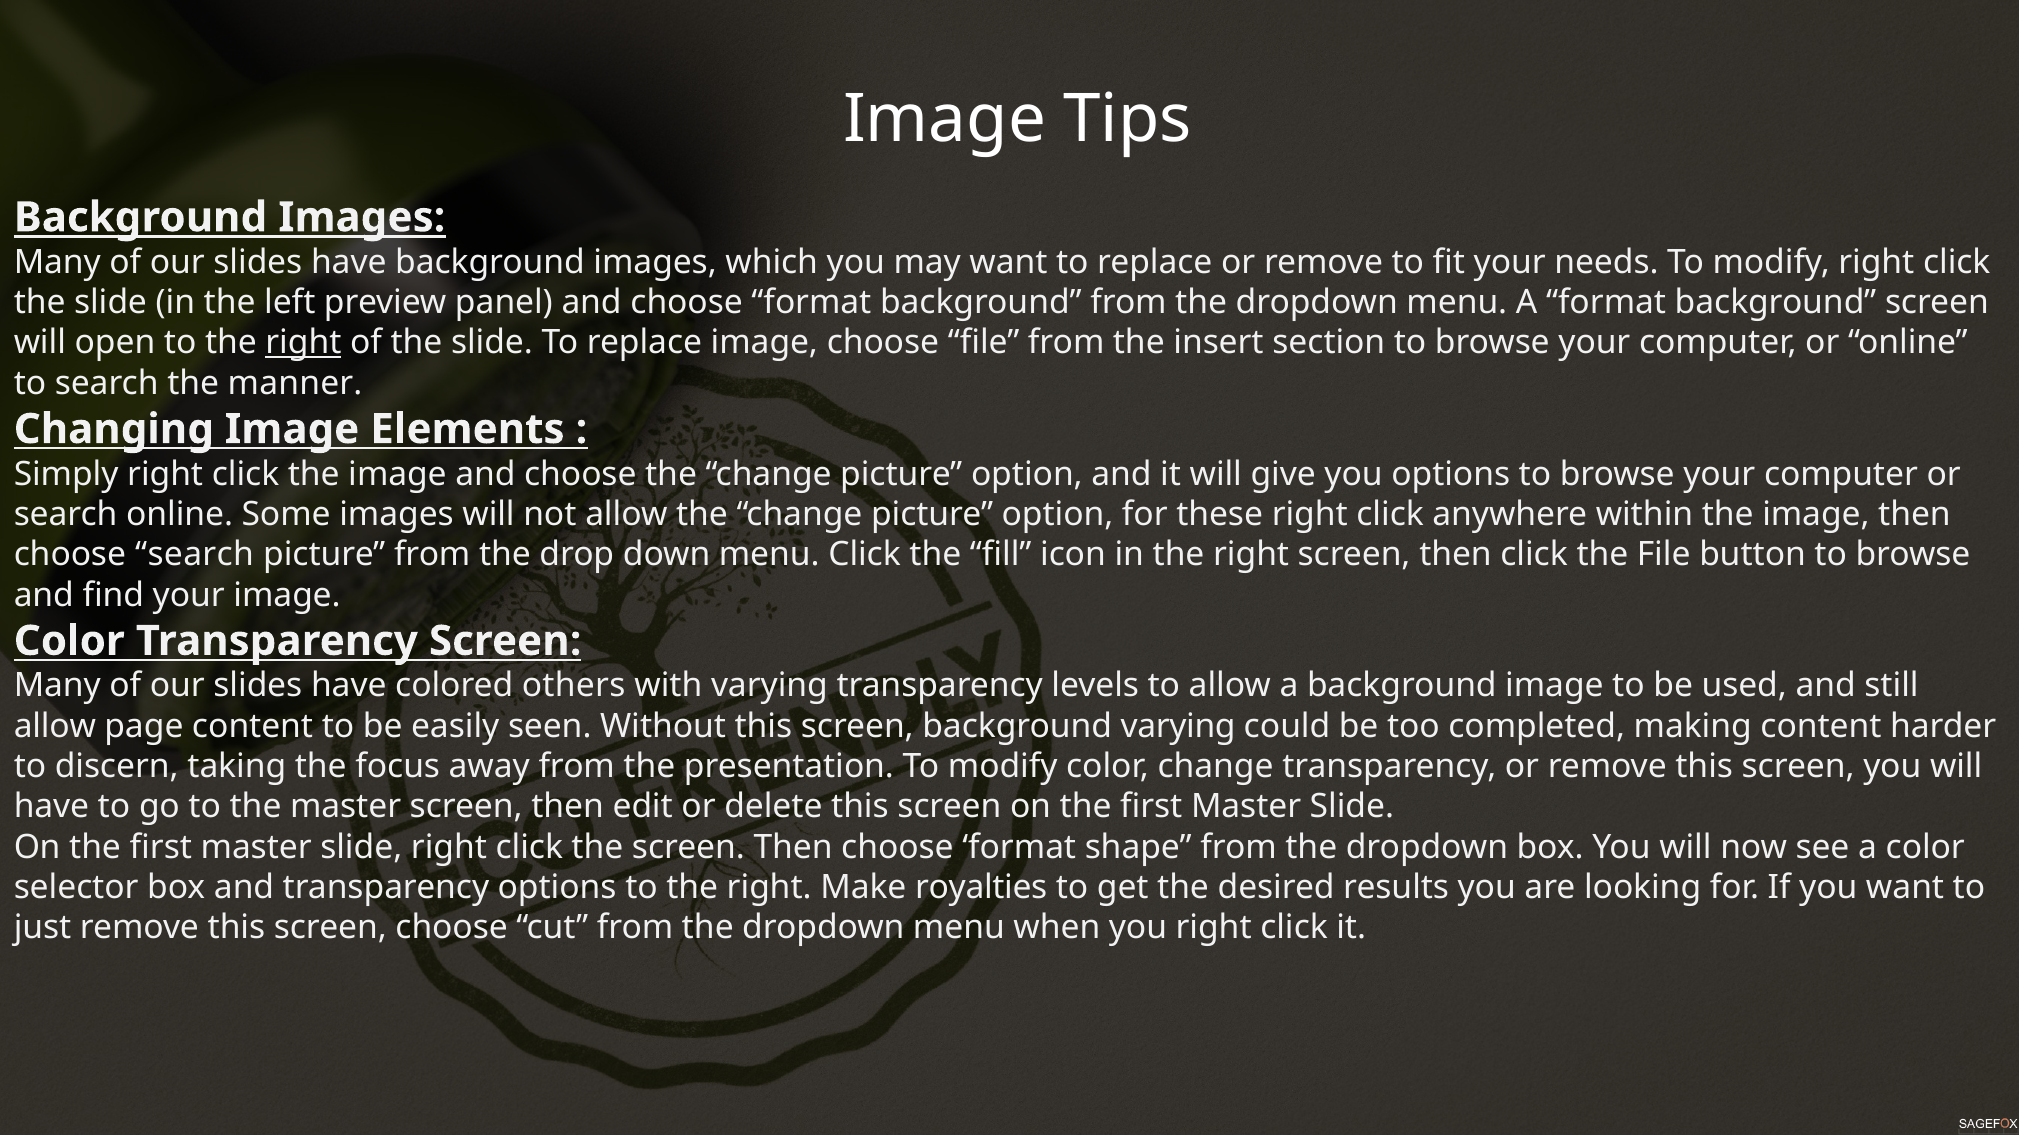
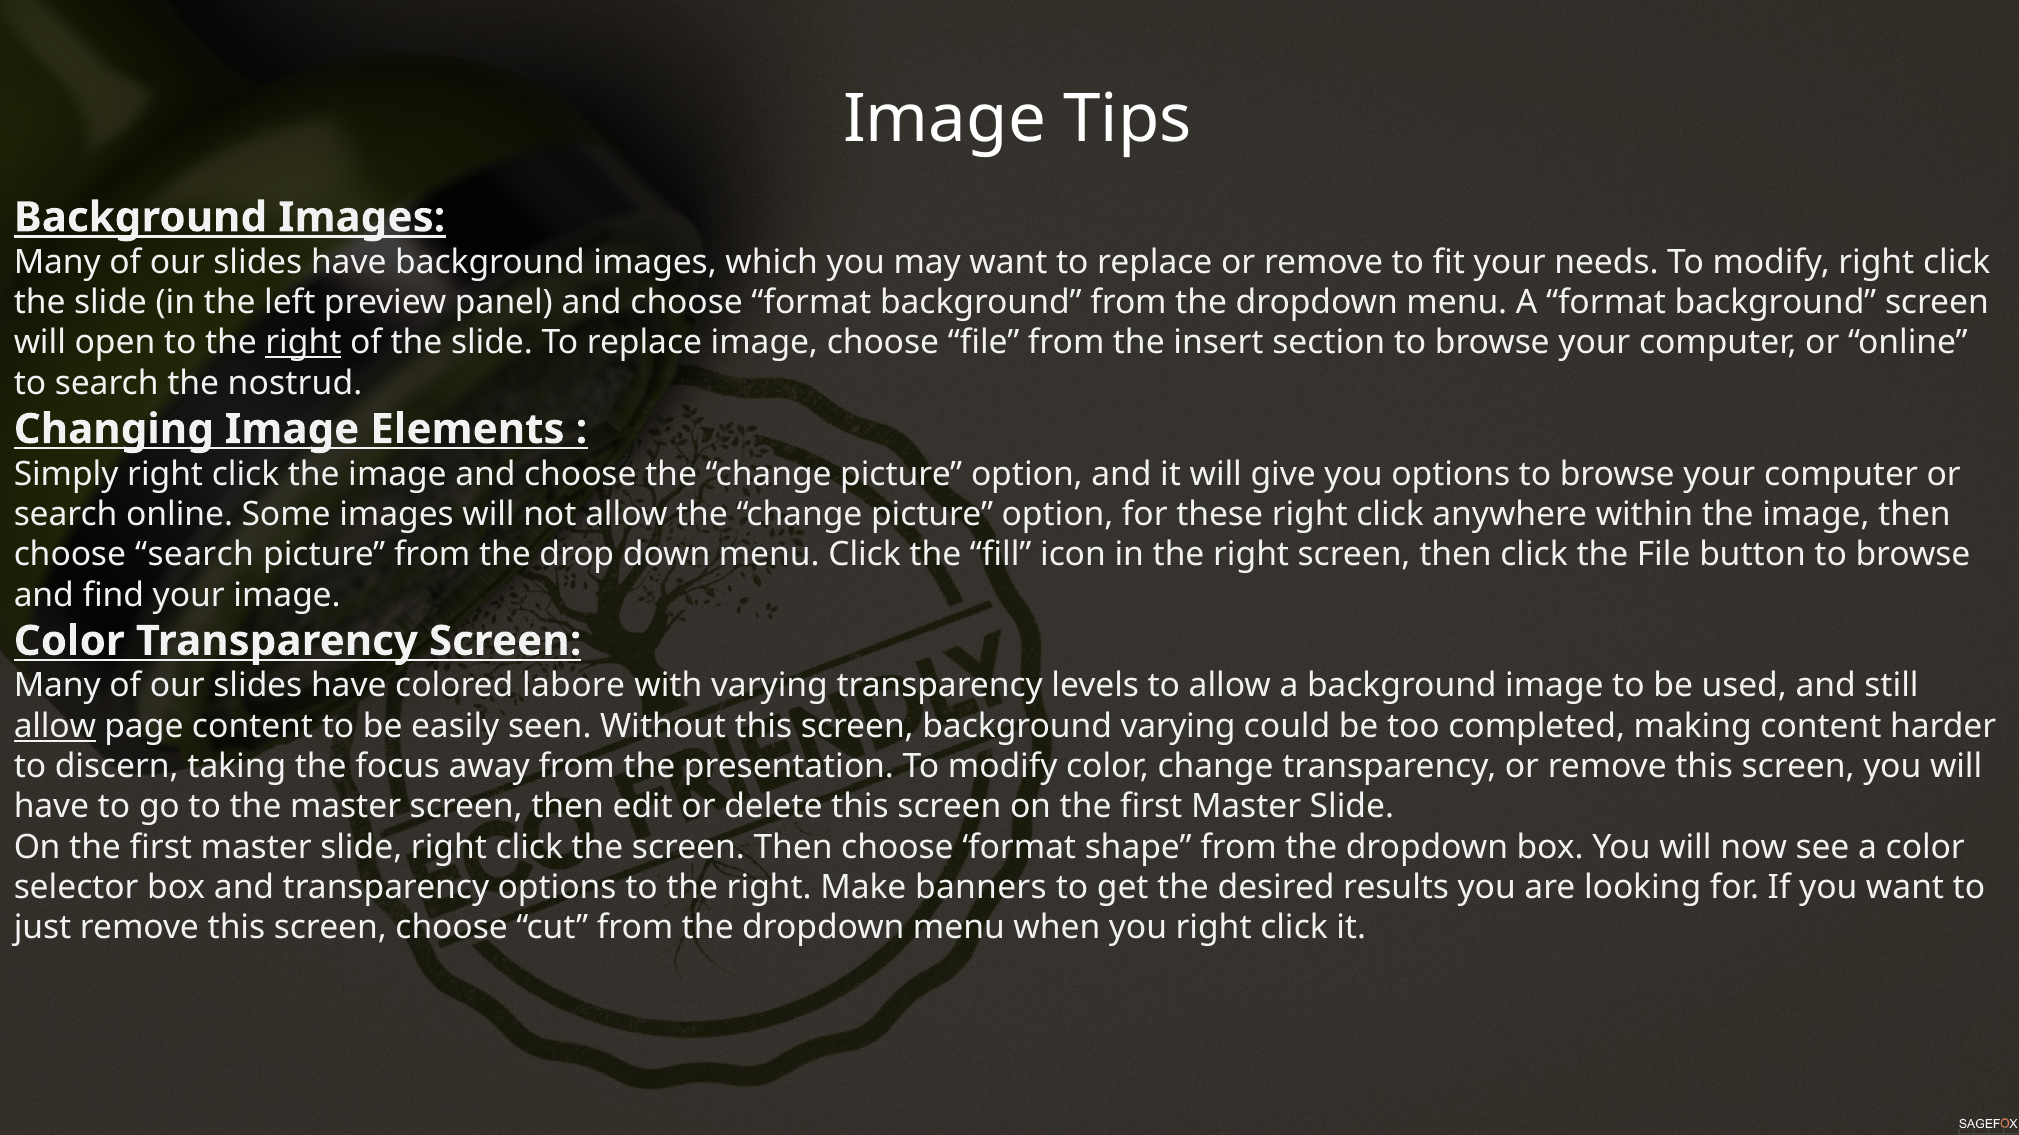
manner: manner -> nostrud (295, 383)
others: others -> labore (574, 686)
allow underline: none -> present (55, 727)
royalties: royalties -> banners (981, 888)
